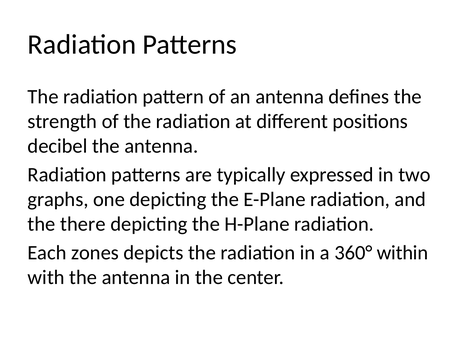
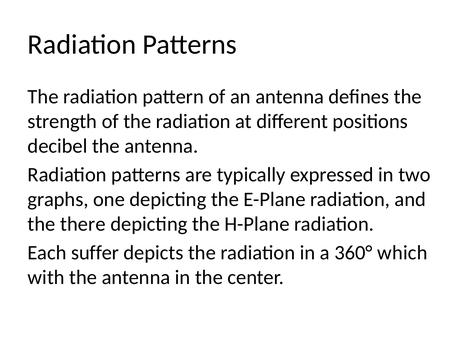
zones: zones -> suffer (95, 252)
within: within -> which (402, 252)
